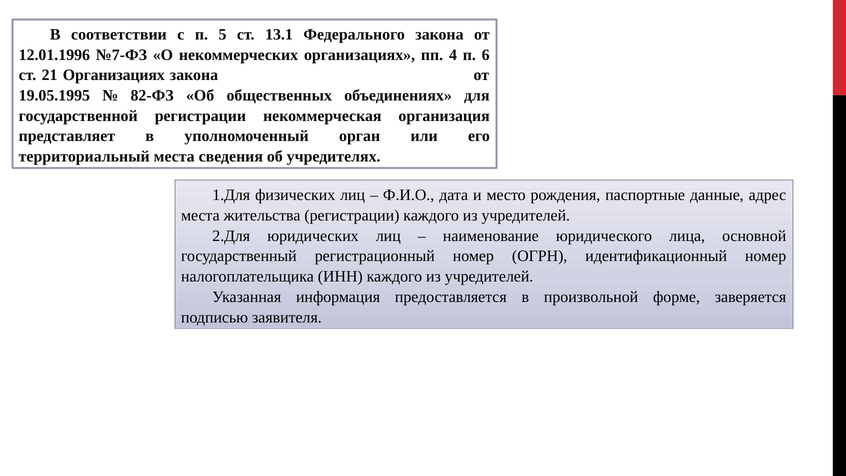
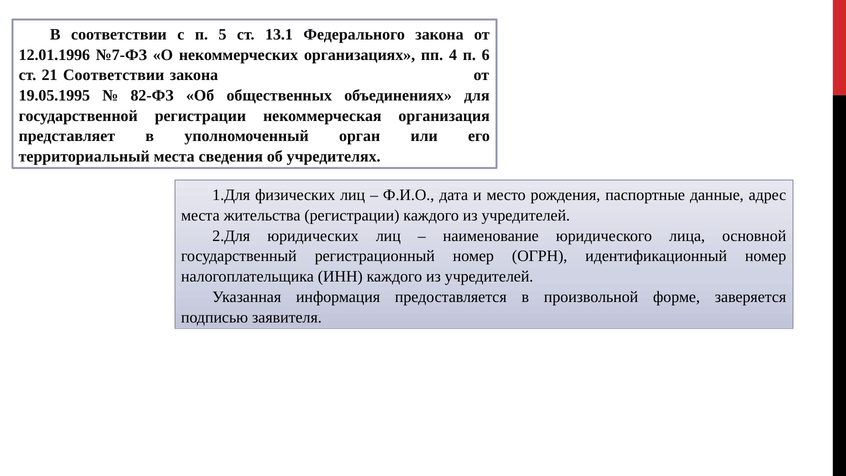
21 Организациях: Организациях -> Соответствии (114, 75)
